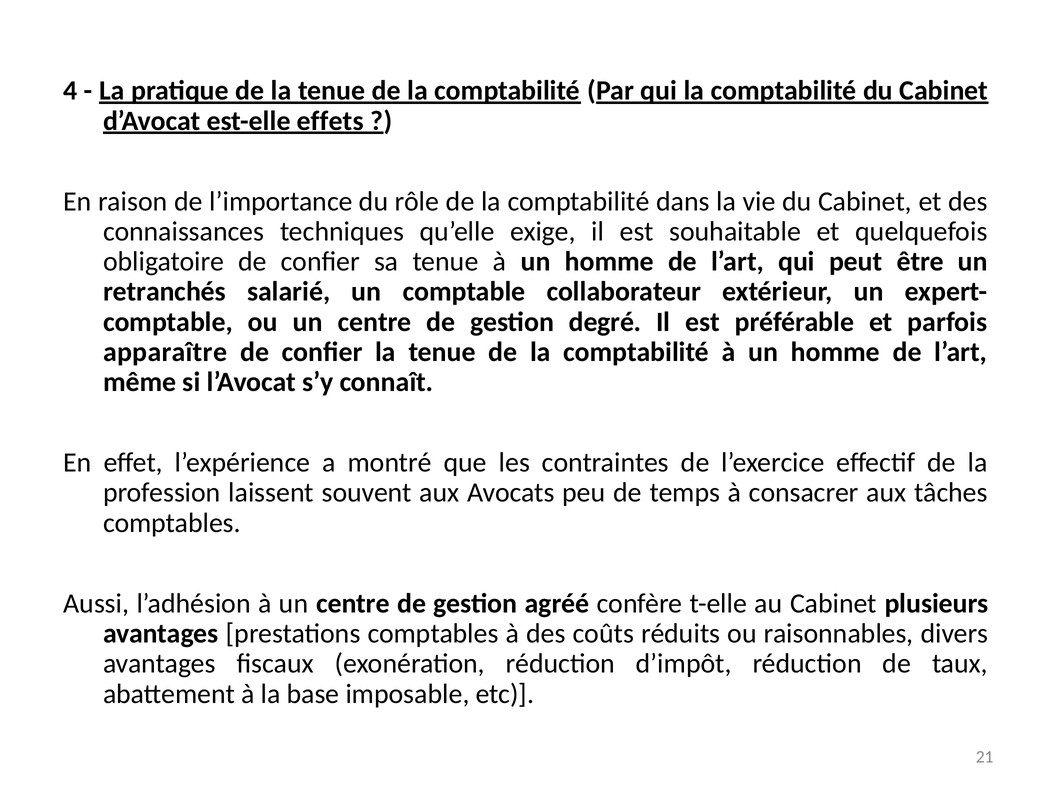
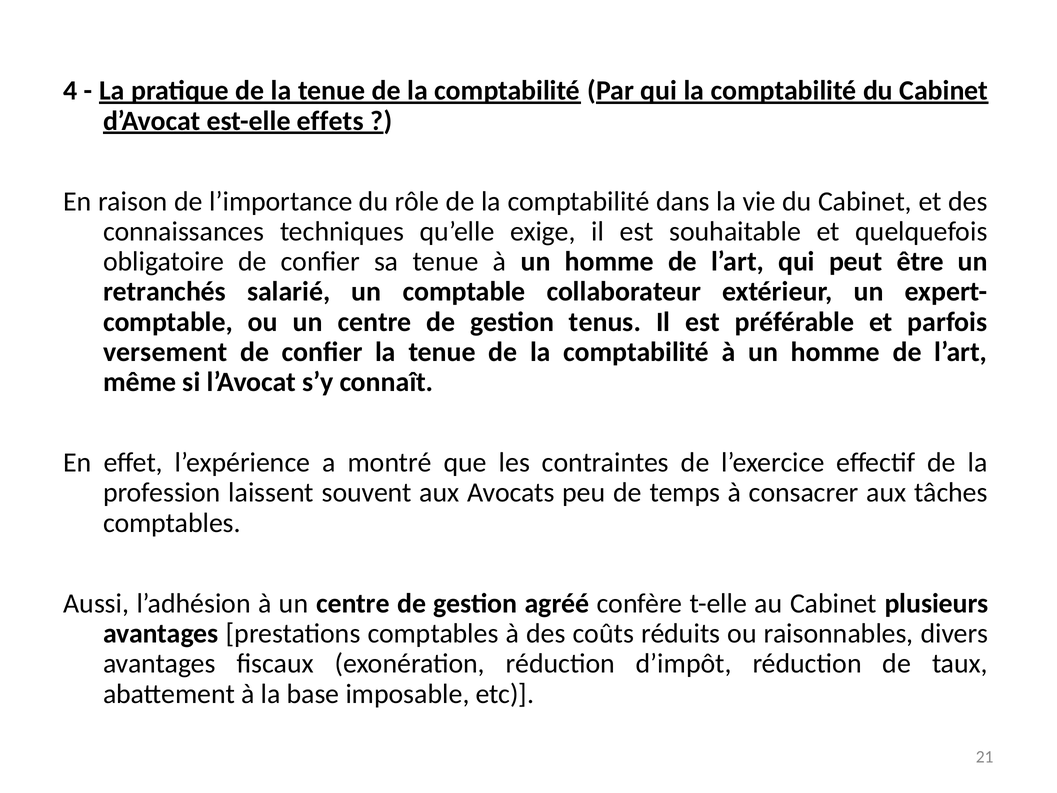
degré: degré -> tenus (605, 322)
apparaître: apparaître -> versement (165, 352)
